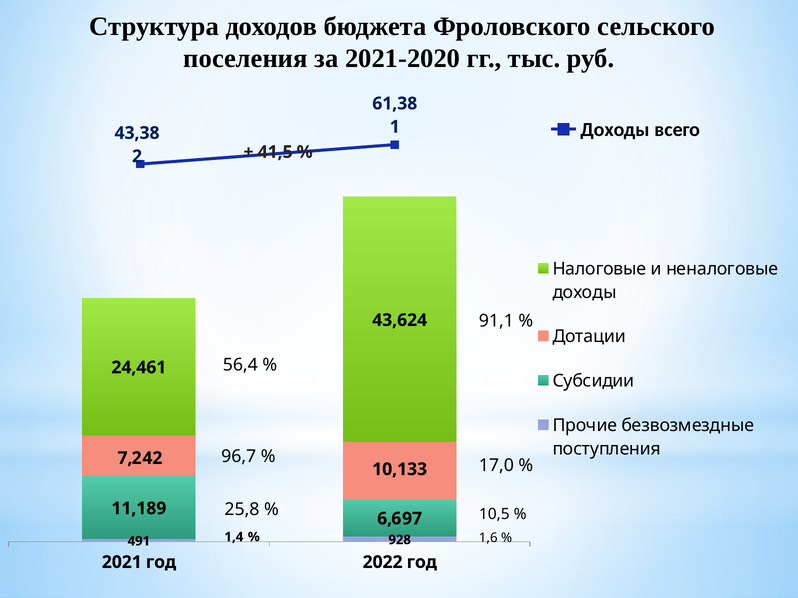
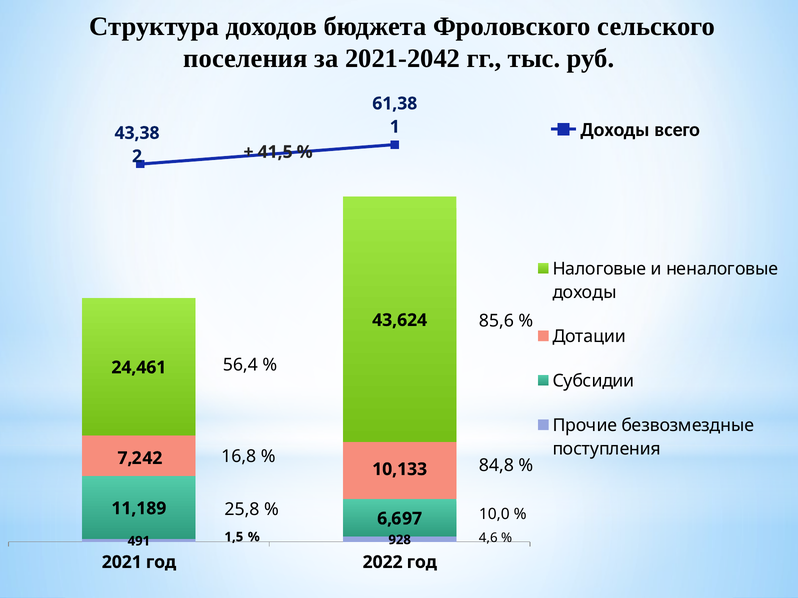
2021-2020: 2021-2020 -> 2021-2042 (403, 58)
91,1: 91,1 -> 85,6 (496, 321)
96,7: 96,7 -> 16,8 (239, 457)
17,0: 17,0 -> 84,8 (496, 466)
10,5: 10,5 -> 10,0 (494, 515)
1,6: 1,6 -> 4,6 (488, 538)
1,4: 1,4 -> 1,5 (234, 537)
